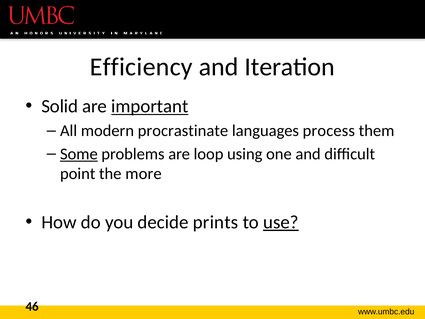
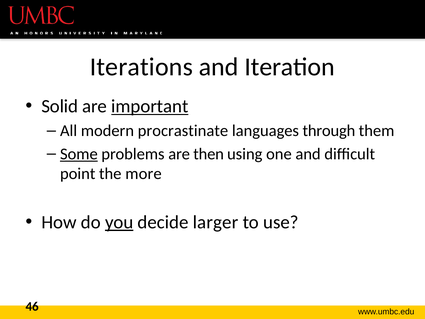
Efficiency: Efficiency -> Iterations (141, 67)
process: process -> through (329, 131)
loop: loop -> then (209, 154)
you underline: none -> present (119, 222)
prints: prints -> larger (216, 222)
use underline: present -> none (281, 222)
